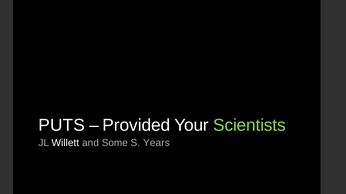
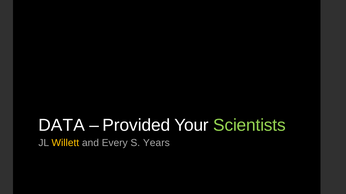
PUTS: PUTS -> DATA (62, 126)
Willett colour: white -> yellow (65, 143)
Some: Some -> Every (115, 143)
